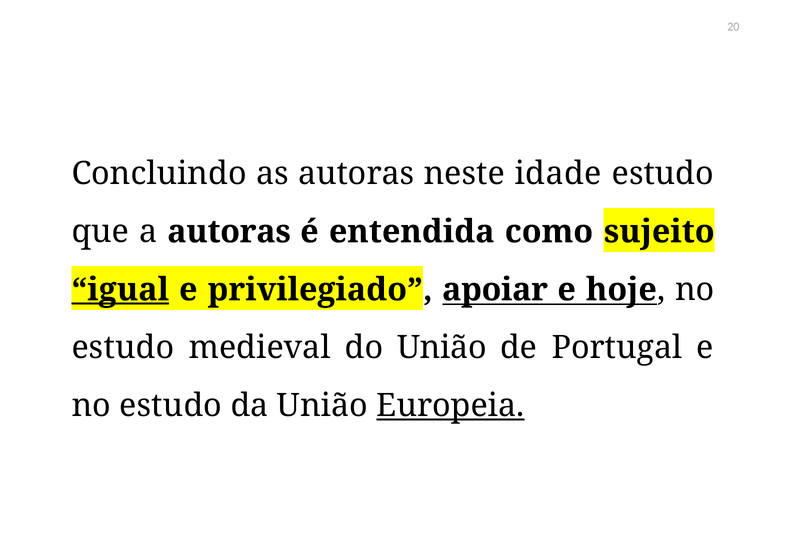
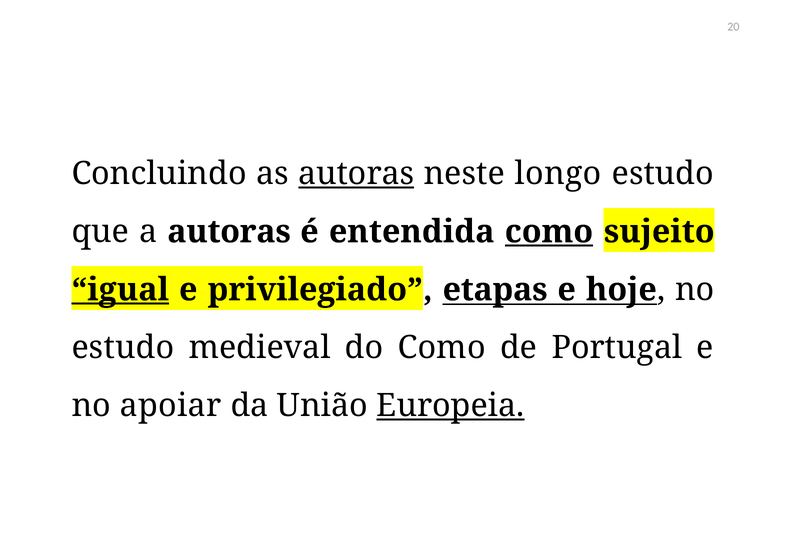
autoras underline: none -> present (356, 174)
idade: idade -> longo (558, 174)
como underline: none -> present (549, 232)
apoiar: apoiar -> etapas (495, 290)
do União: União -> Como (442, 348)
estudo: estudo -> apoiar (171, 406)
